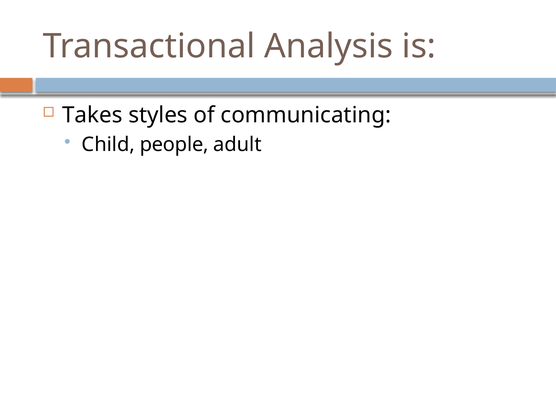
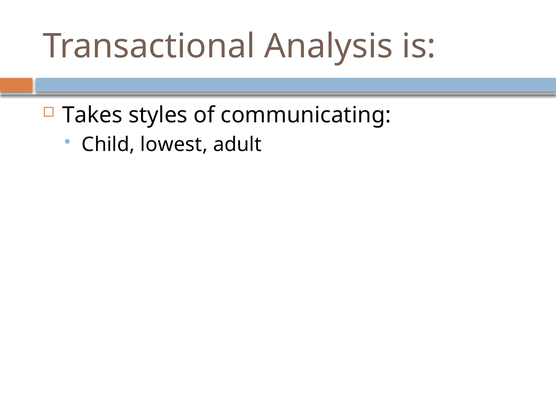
people: people -> lowest (174, 145)
